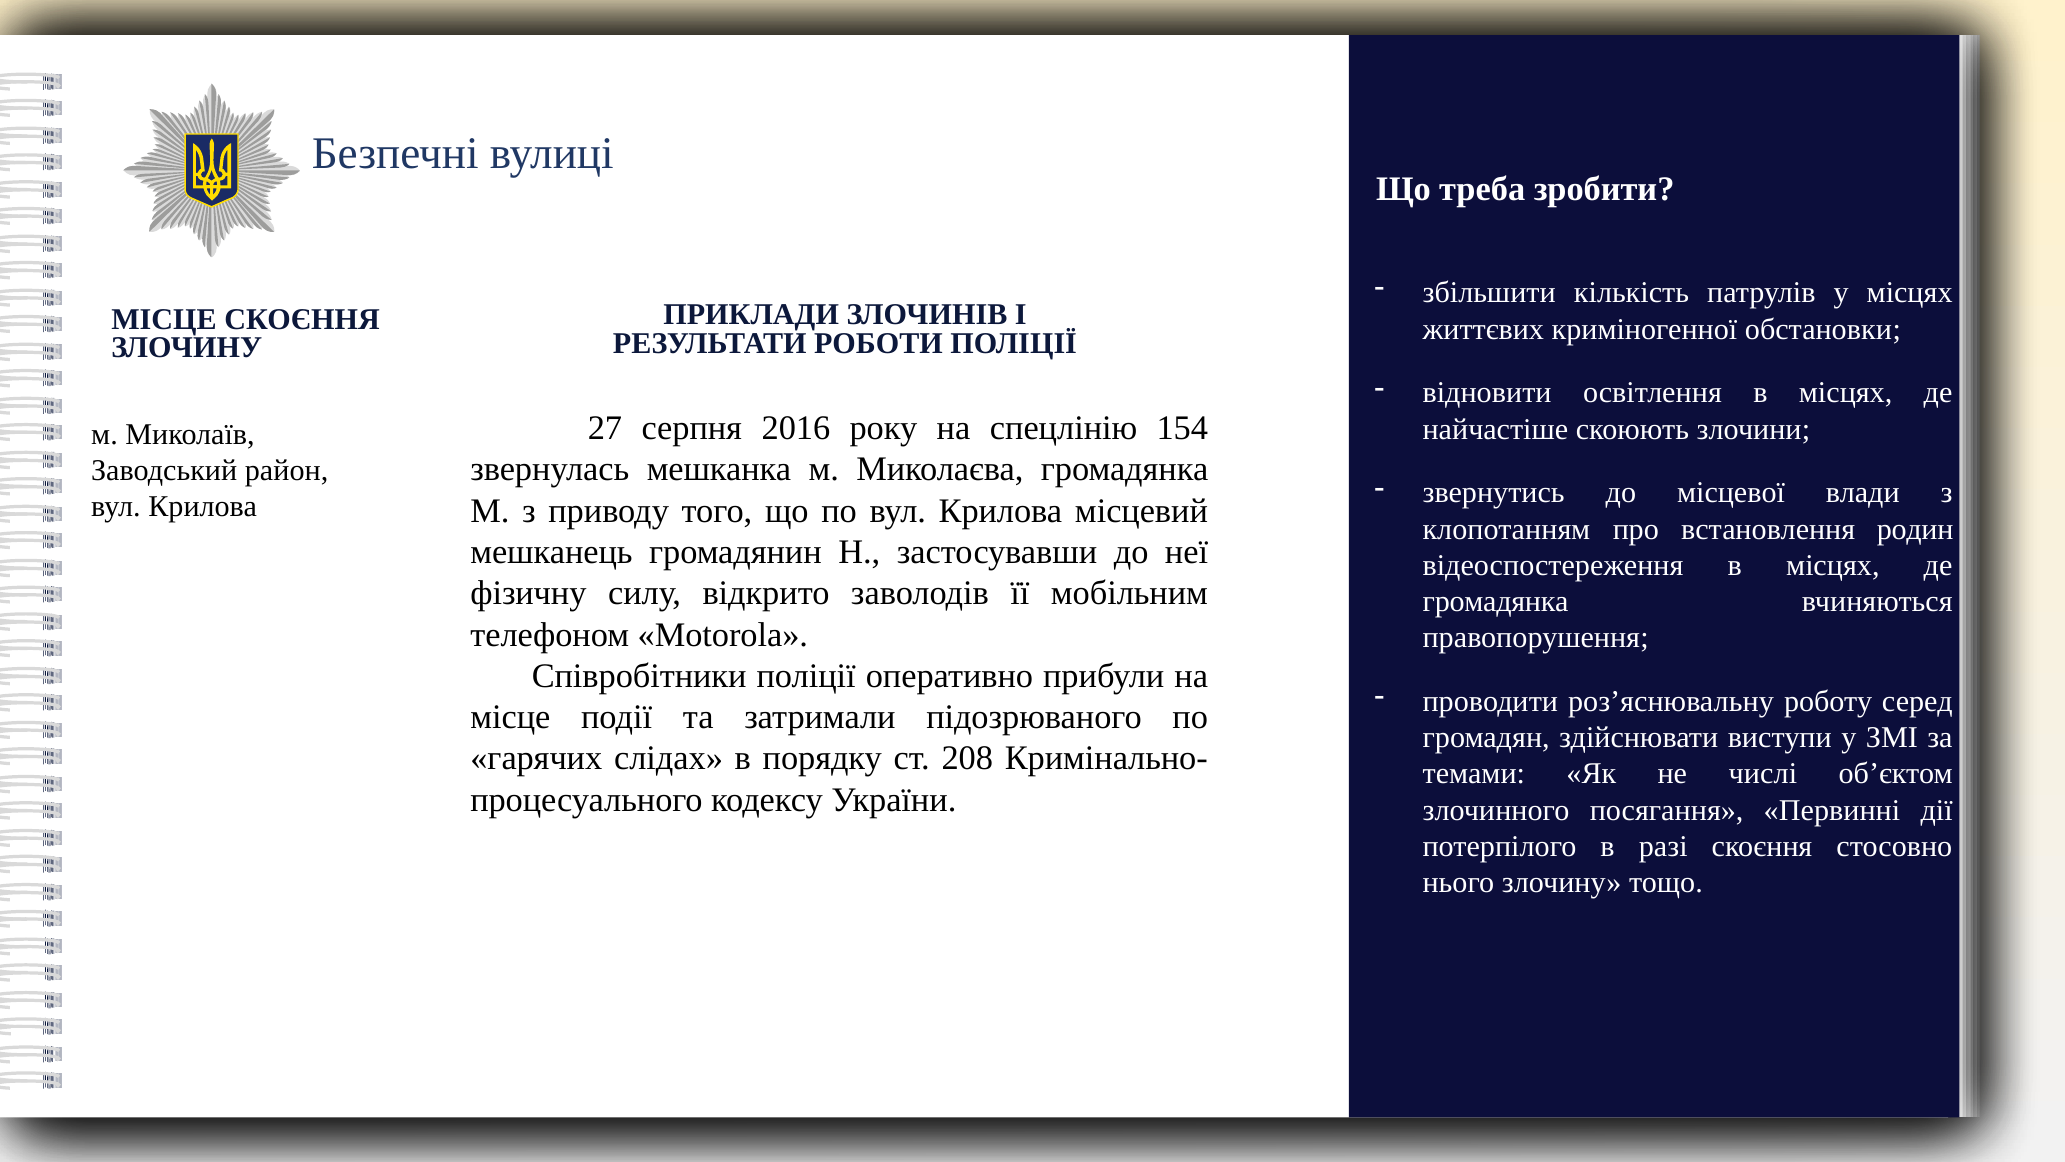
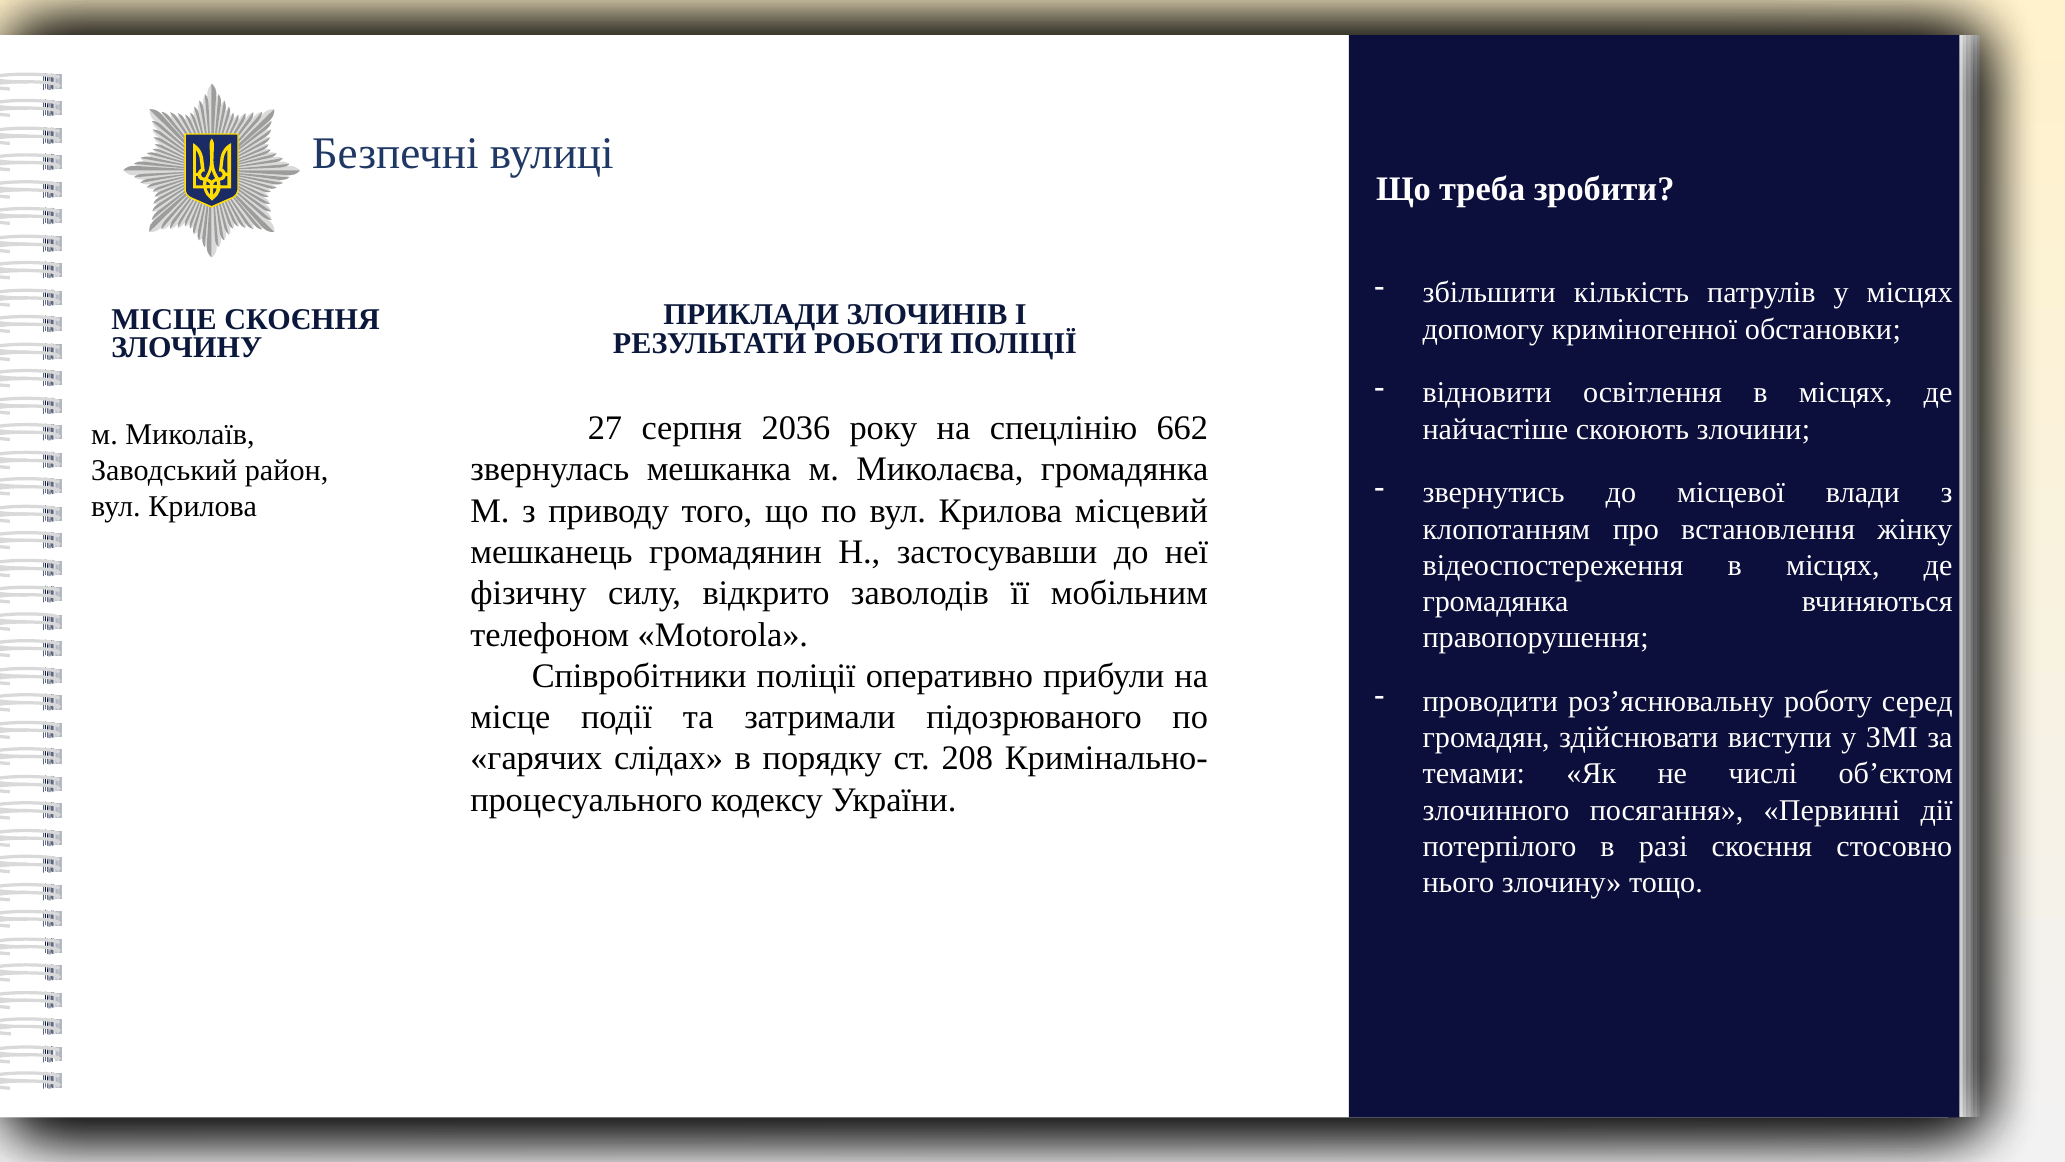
життєвих: життєвих -> допомогу (1483, 329)
2016: 2016 -> 2036 (796, 428)
154: 154 -> 662 (1182, 428)
родин: родин -> жінку (1915, 529)
